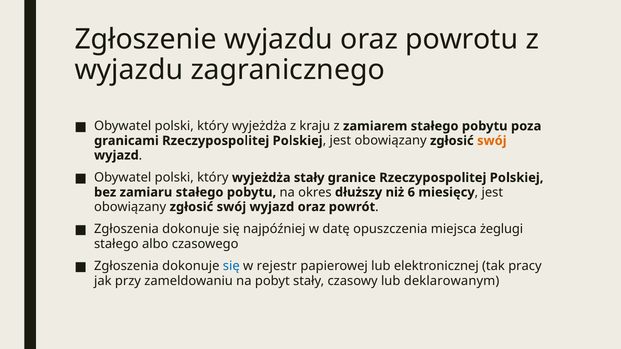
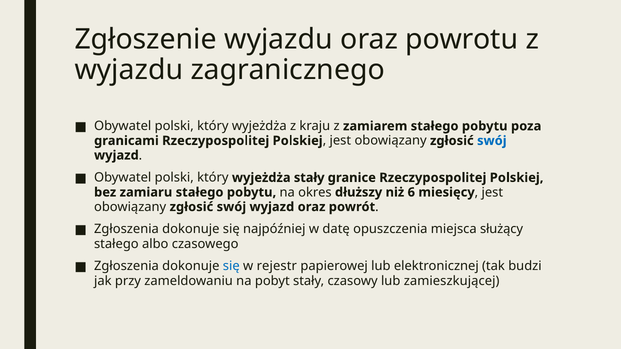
swój colour: orange -> blue (492, 141)
żeglugi: żeglugi -> służący (502, 229)
pracy: pracy -> budzi (525, 266)
deklarowanym: deklarowanym -> zamieszkującej (452, 281)
